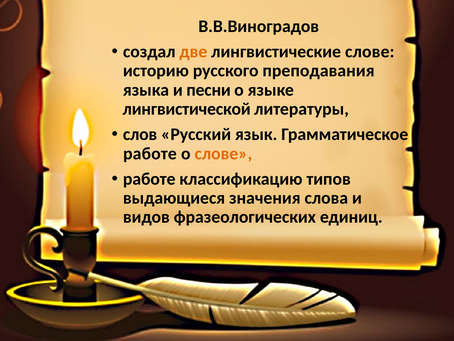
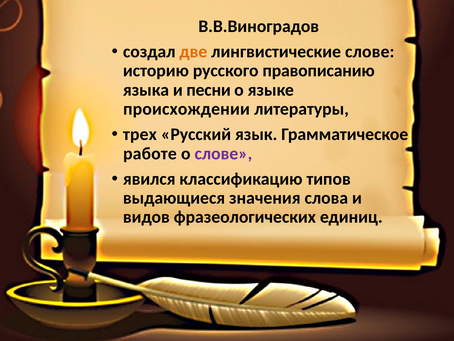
преподавания: преподавания -> правописанию (319, 71)
лингвистической: лингвистической -> происхождении (186, 109)
слов: слов -> трех (140, 134)
слове colour: orange -> purple (223, 153)
работе: работе -> явился (149, 179)
